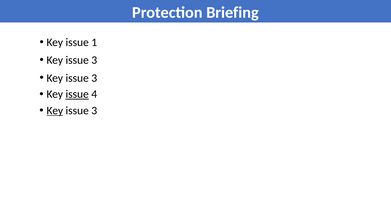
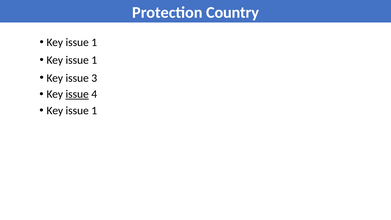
Briefing: Briefing -> Country (233, 12)
3: 3 -> 1 (94, 60)
Key underline: present -> none (55, 111)
3: 3 -> 1 (94, 111)
